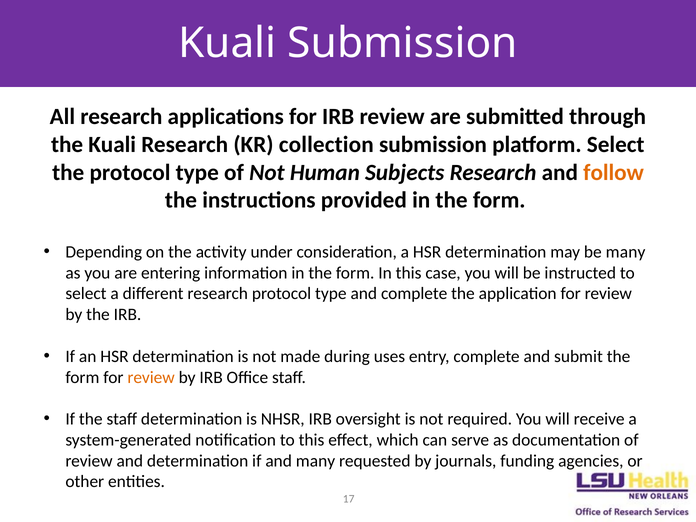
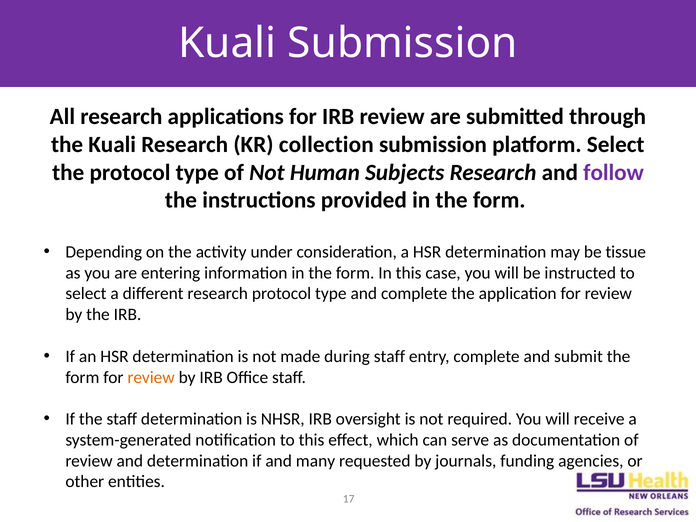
follow colour: orange -> purple (614, 172)
be many: many -> tissue (626, 252)
during uses: uses -> staff (389, 356)
